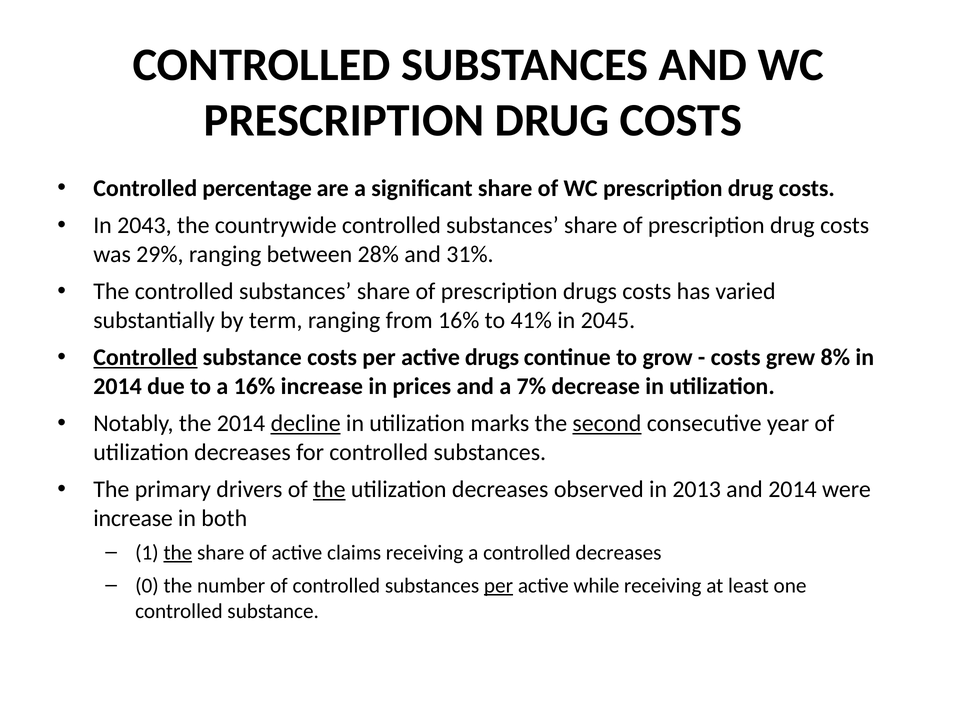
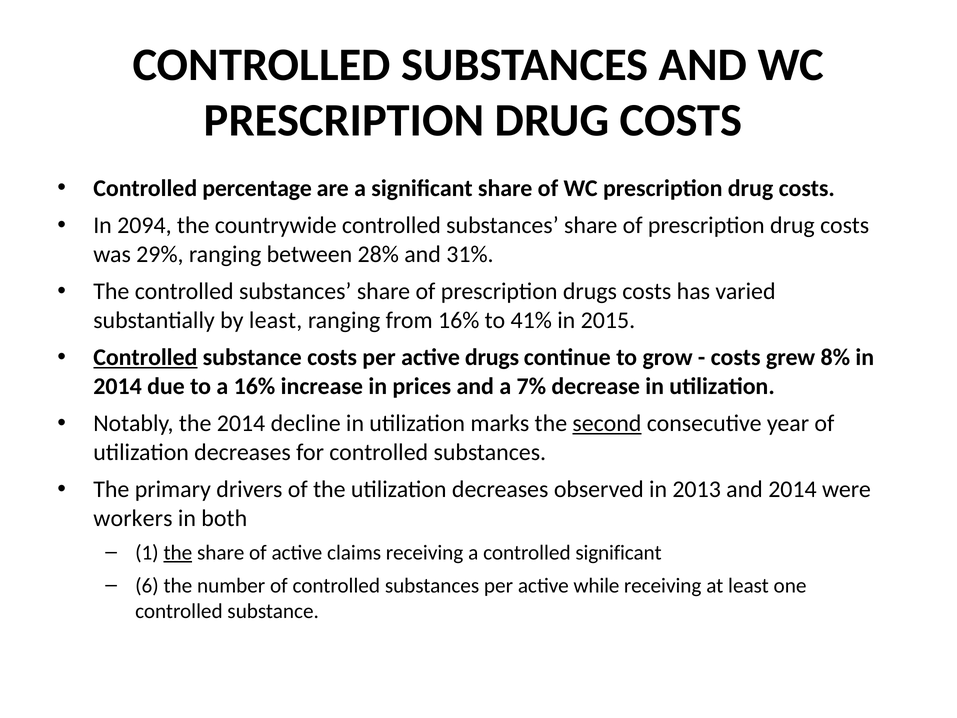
2043: 2043 -> 2094 (144, 226)
by term: term -> least (276, 320)
2045: 2045 -> 2015 (608, 320)
decline underline: present -> none (306, 423)
the underline: present -> none (329, 489)
increase: increase -> workers (133, 518)
controlled decreases: decreases -> significant (619, 552)
0: 0 -> 6 (147, 585)
per underline: present -> none (499, 585)
